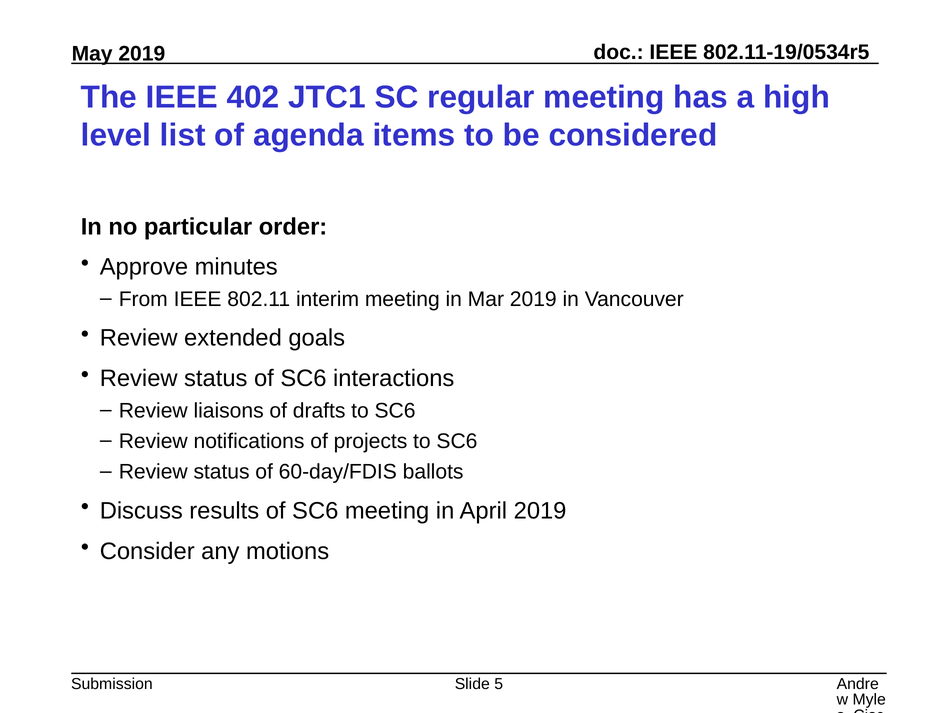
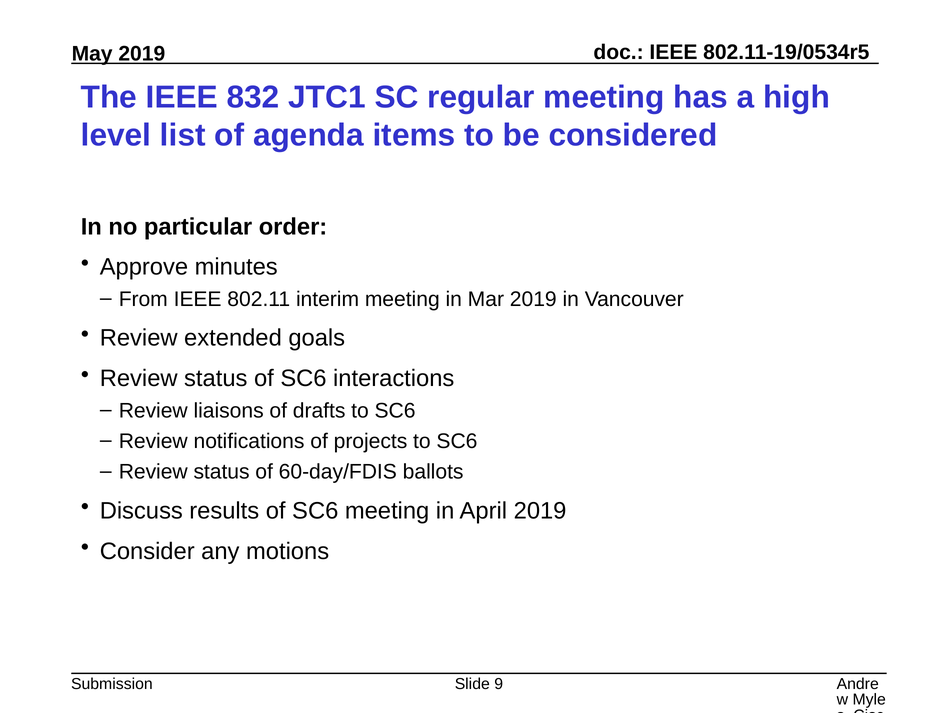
402: 402 -> 832 (253, 97)
5: 5 -> 9 (499, 683)
